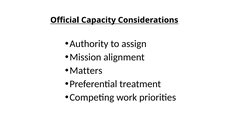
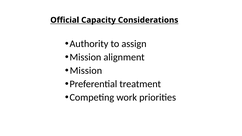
Matters: Matters -> Mission (86, 71)
